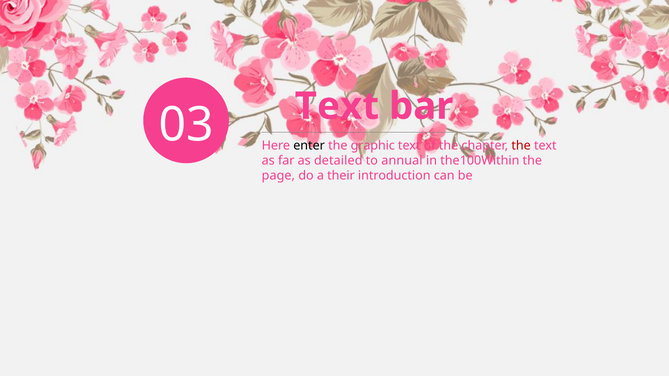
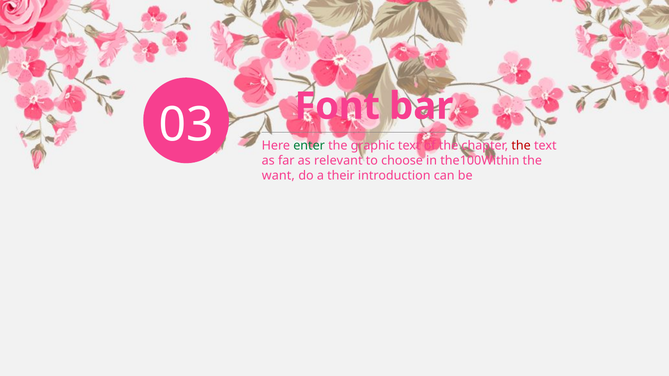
03 Text: Text -> Font (337, 106)
enter colour: black -> green (309, 146)
detailed: detailed -> relevant (338, 161)
annual: annual -> choose (402, 161)
page: page -> want (278, 176)
